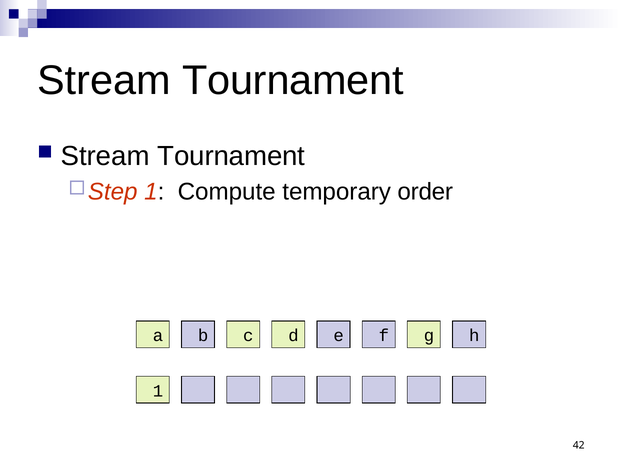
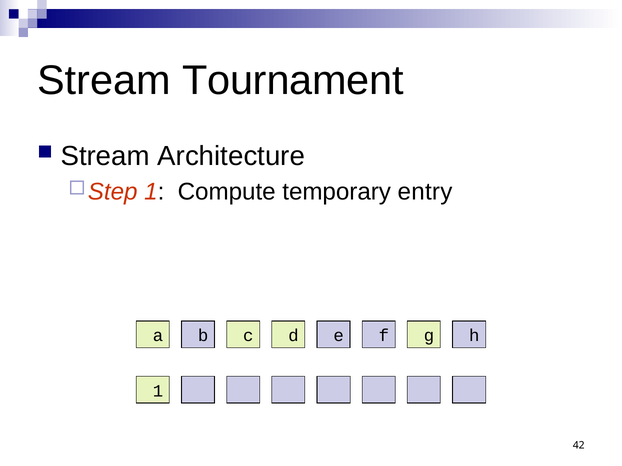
Tournament: Tournament -> Architecture (231, 156)
order: order -> entry (425, 192)
